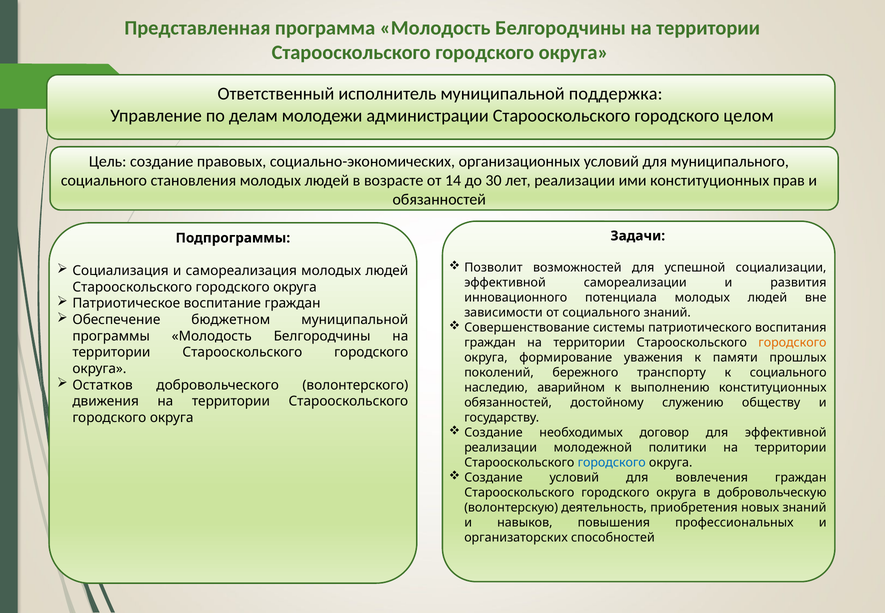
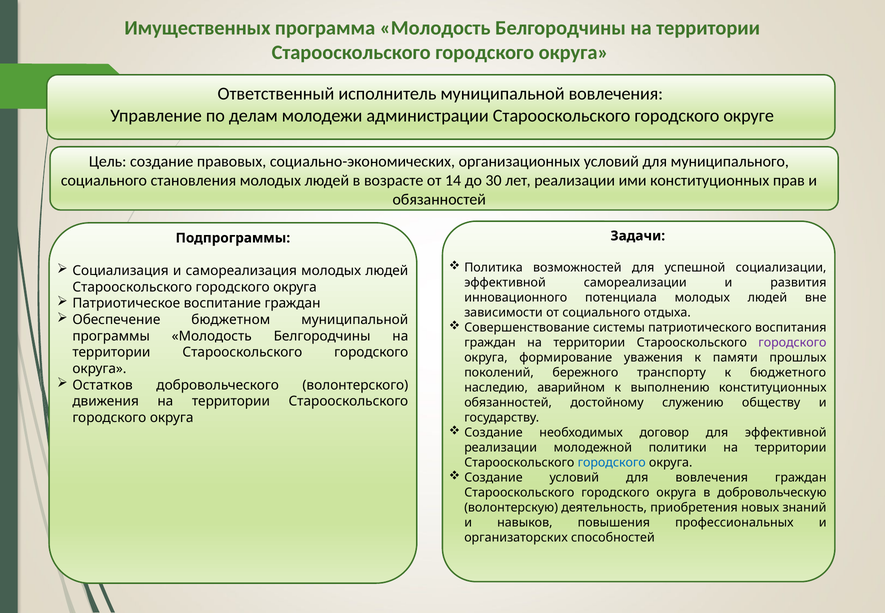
Представленная: Представленная -> Имущественных (197, 28)
муниципальной поддержка: поддержка -> вовлечения (616, 94)
целом: целом -> округе (749, 115)
Позволит: Позволит -> Политика (493, 268)
социального знаний: знаний -> отдыха (667, 313)
городского colour: orange -> purple (792, 343)
к социального: социального -> бюджетного (788, 373)
